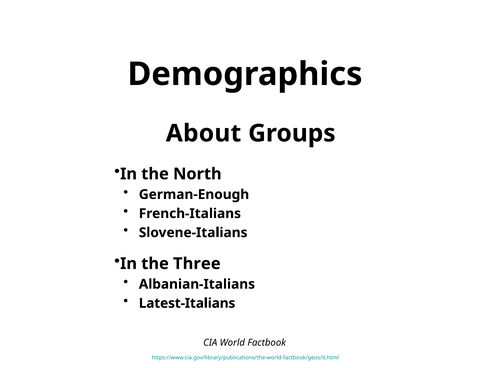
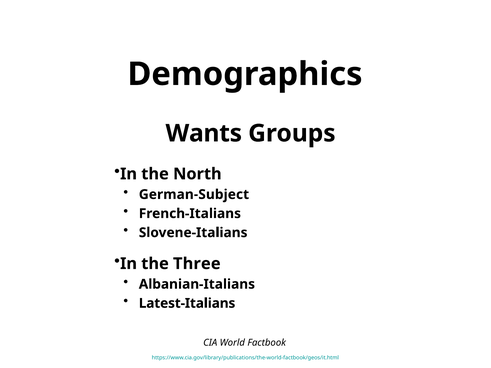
About: About -> Wants (204, 133)
German-Enough: German-Enough -> German-Subject (194, 195)
